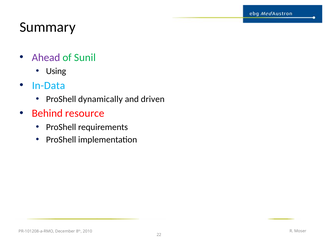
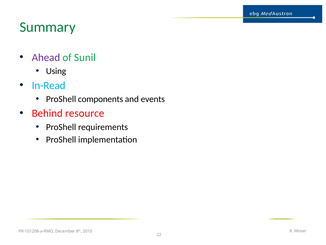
Summary colour: black -> green (48, 27)
In-Data: In-Data -> In-Read (49, 85)
dynamically: dynamically -> components (101, 99)
driven: driven -> events (153, 99)
